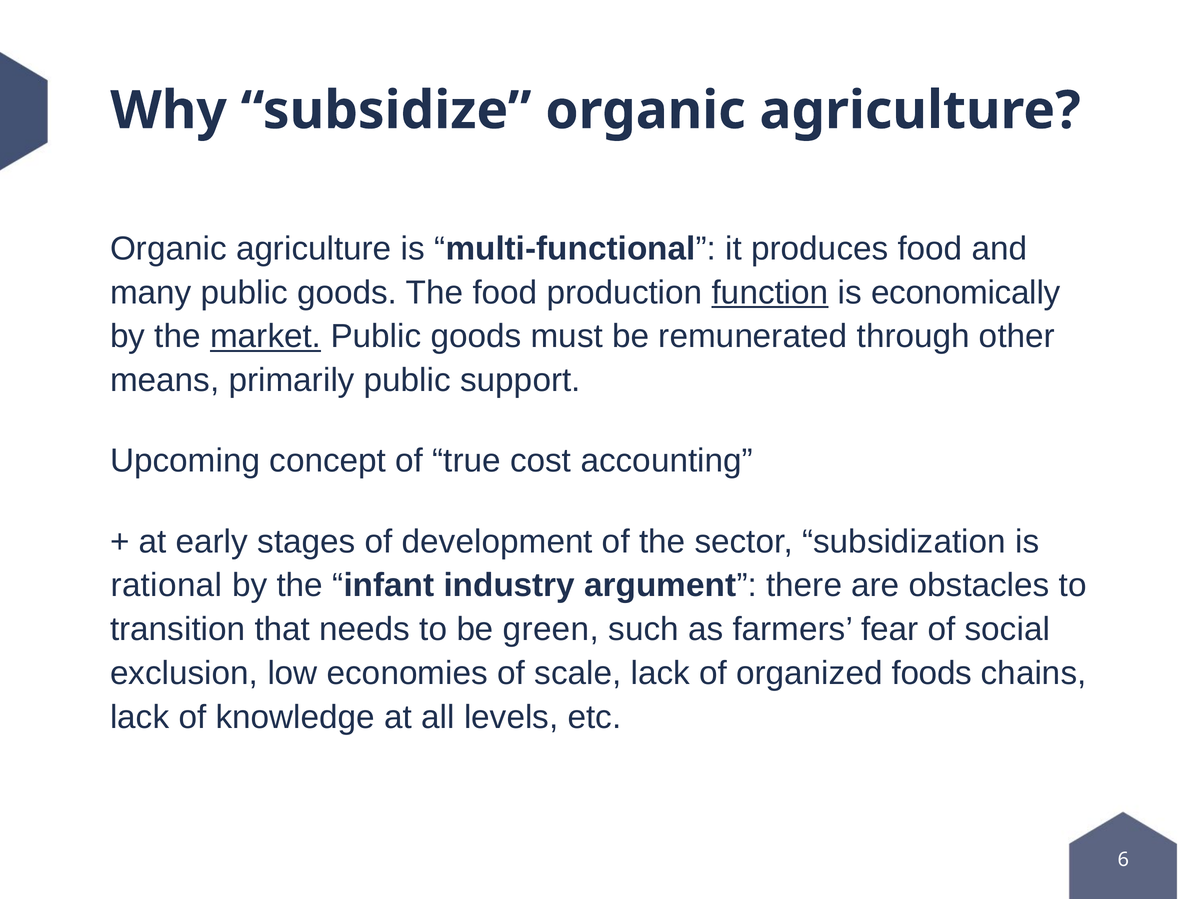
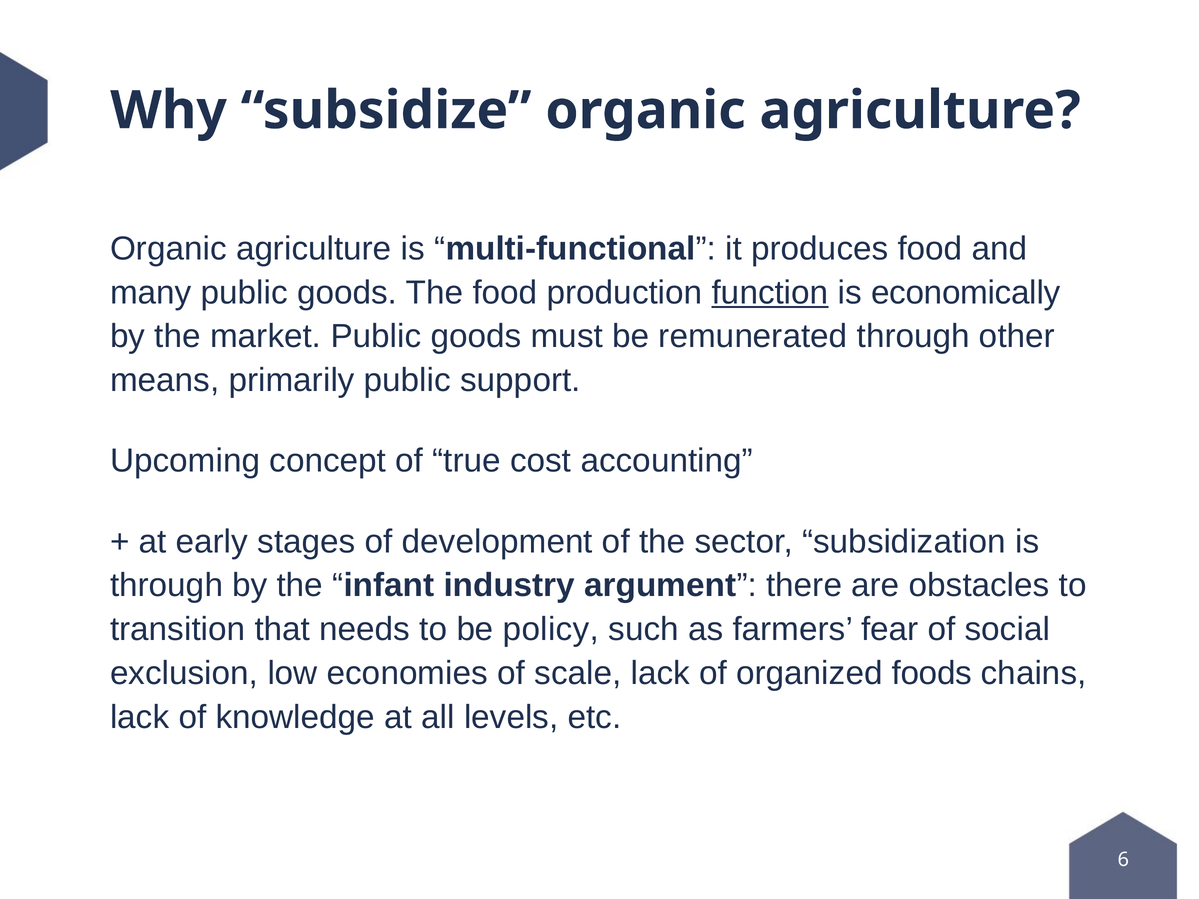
market underline: present -> none (266, 337)
rational: rational -> through (167, 586)
green: green -> policy (551, 630)
